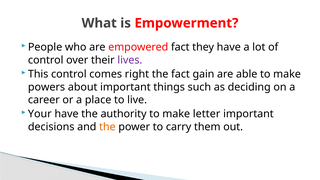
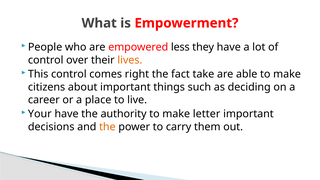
empowered fact: fact -> less (180, 47)
lives colour: purple -> orange (130, 60)
gain: gain -> take (203, 74)
powers: powers -> citizens (47, 87)
